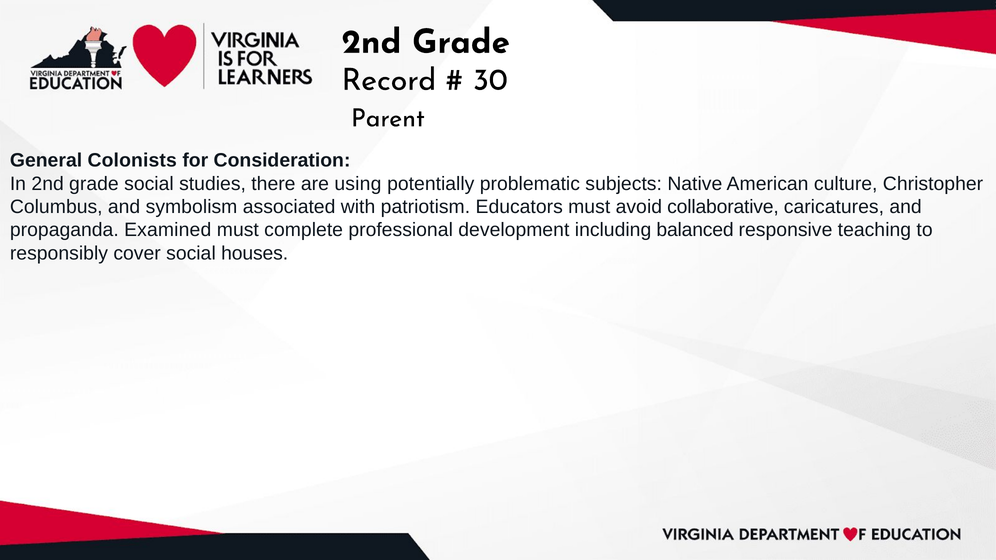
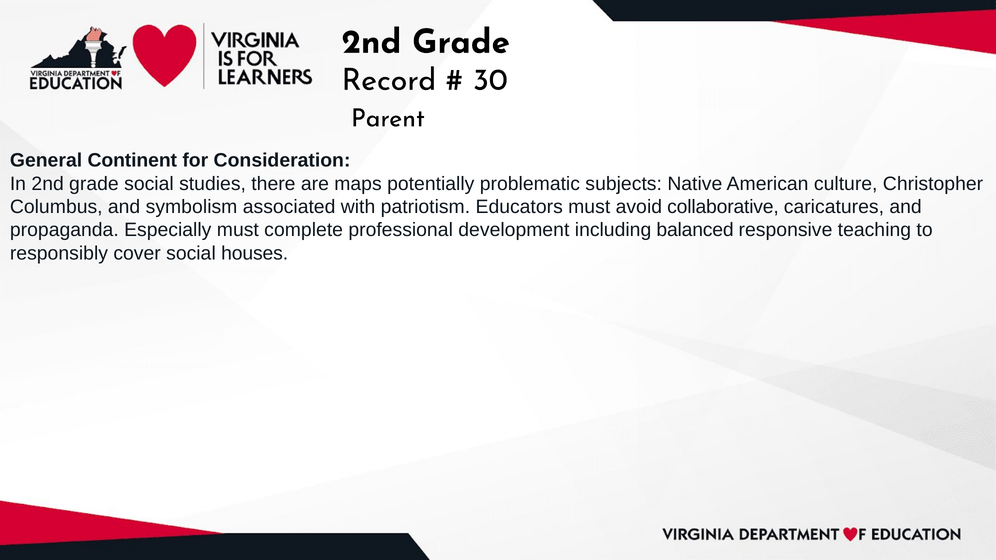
Colonists: Colonists -> Continent (132, 160)
using: using -> maps (358, 184)
Examined: Examined -> Especially (168, 230)
